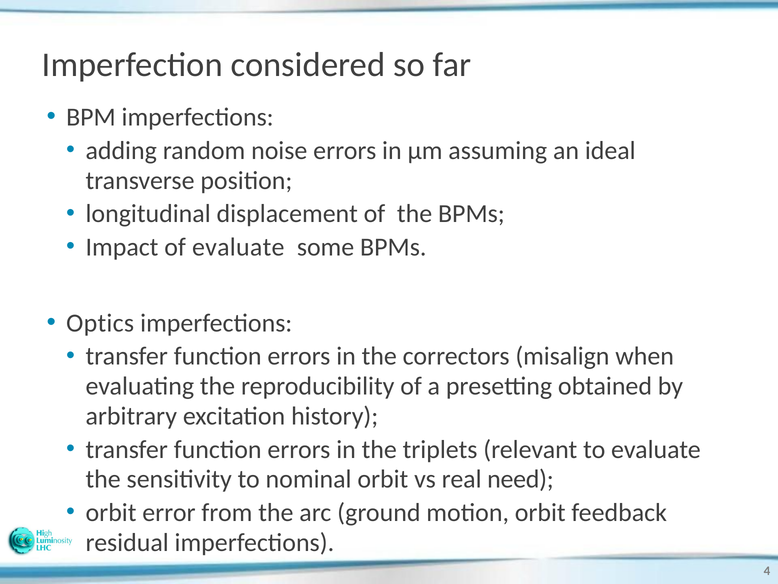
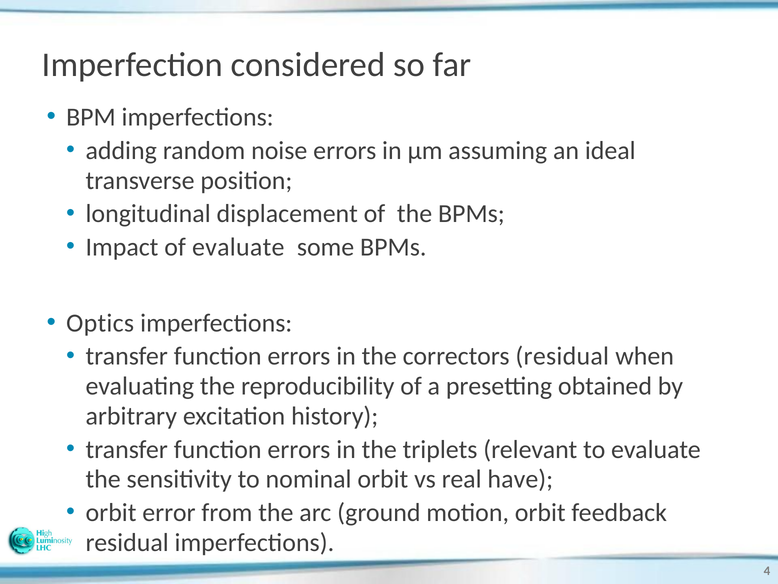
correctors misalign: misalign -> residual (562, 356)
need: need -> have (520, 479)
